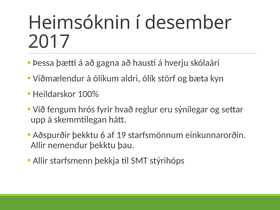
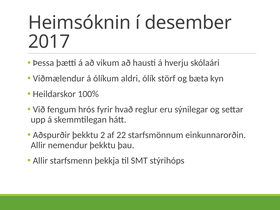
gagna: gagna -> vikum (108, 63)
6: 6 -> 2 (103, 135)
19: 19 -> 22 (121, 135)
